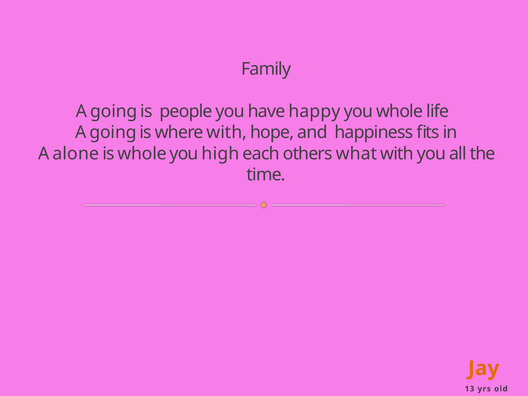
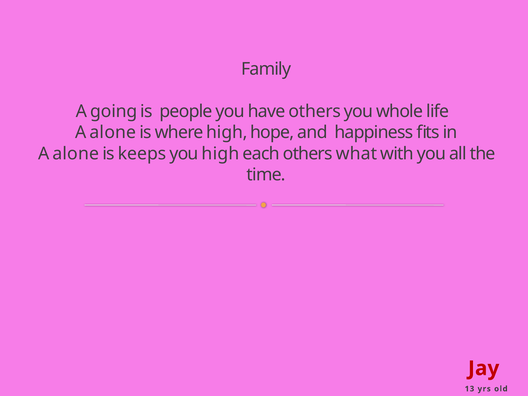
have happy: happy -> others (315, 111)
going: going -> alone (113, 132)
where with: with -> high (227, 132)
is whole: whole -> keeps (142, 154)
Jay colour: orange -> red (484, 368)
